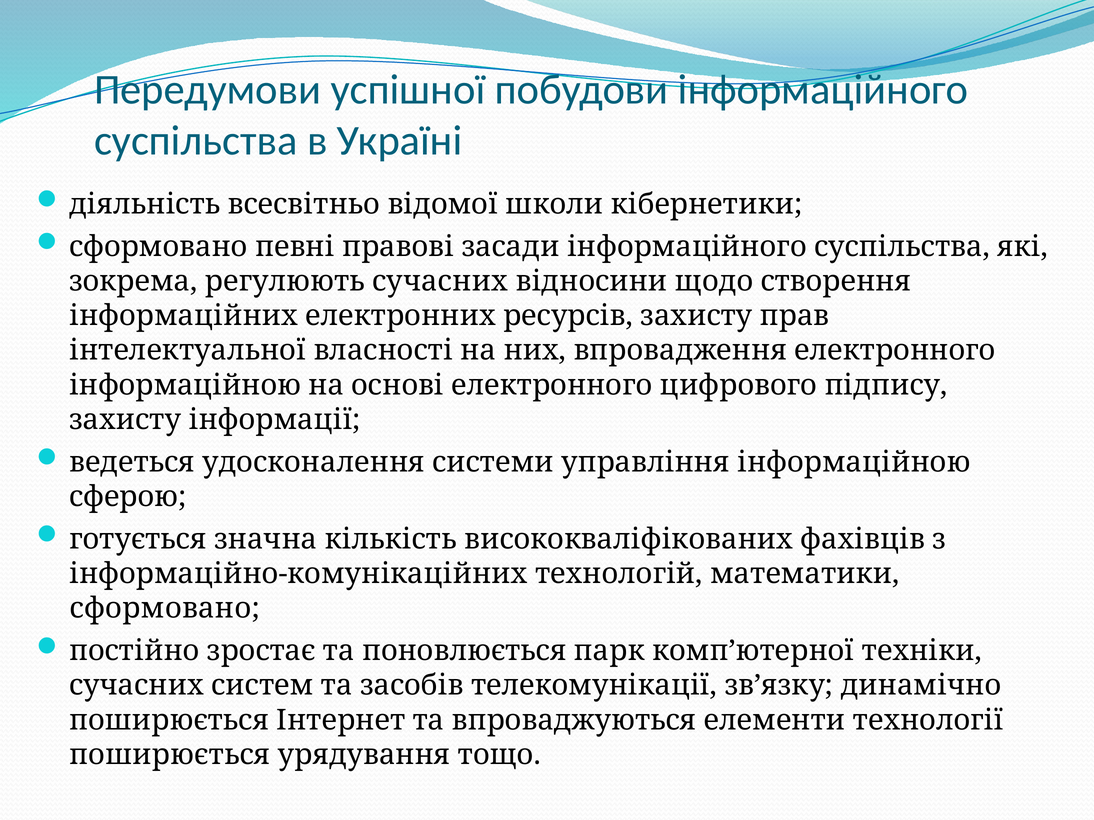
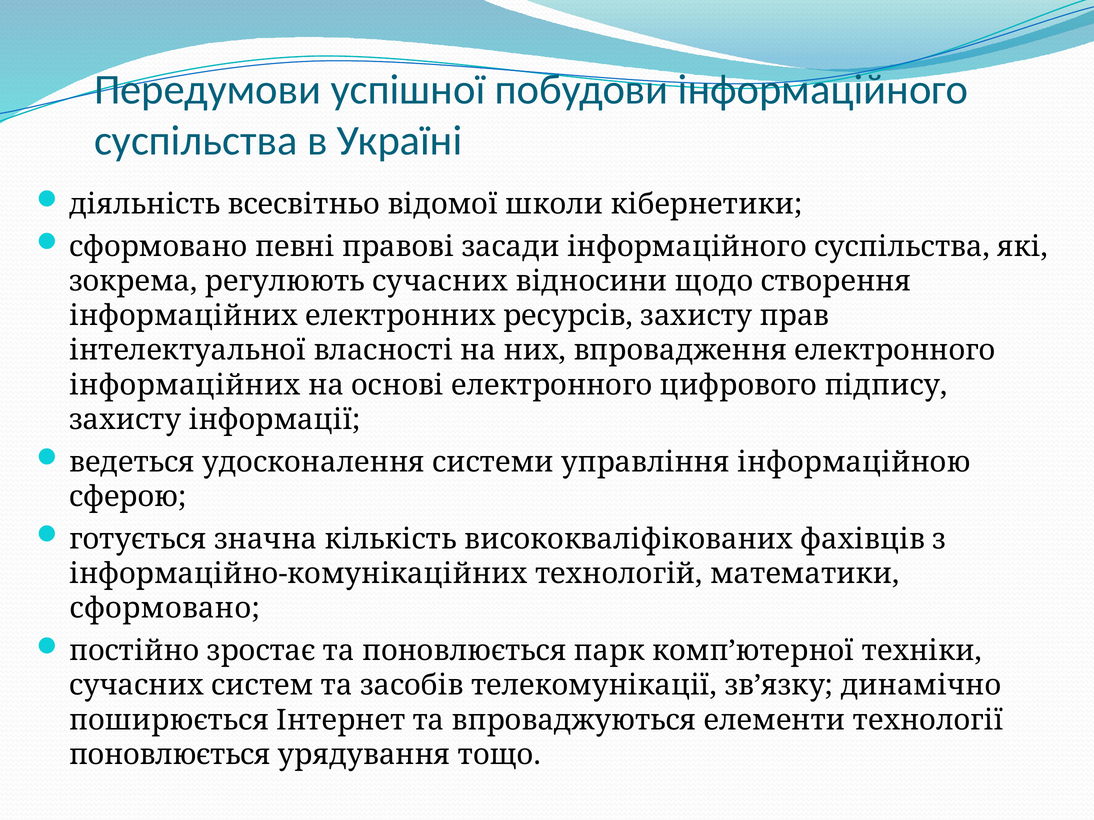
інформаційною: інформаційною -> інформаційних (185, 385)
поширюється: поширюється -> поновлюється (170, 755)
